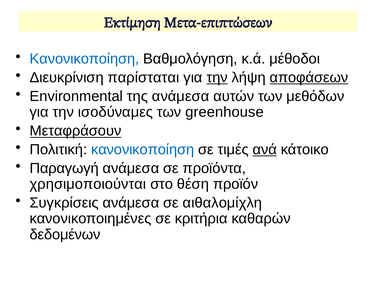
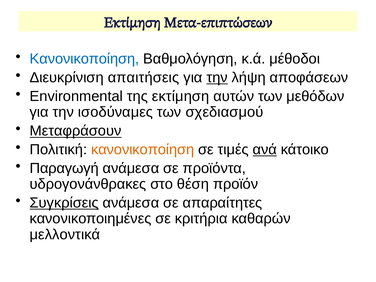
παρίσταται: παρίσταται -> απαιτήσεις (143, 78)
αποφάσεων underline: present -> none (309, 78)
της ανάμεσα: ανάμεσα -> εκτίμηση (181, 96)
greenhouse: greenhouse -> σχεδιασμού (224, 112)
κανονικοποίηση colour: blue -> orange (143, 150)
χρησιμοποιούνται: χρησιμοποιούνται -> υδρογονάνθρακες (88, 184)
Συγκρίσεις underline: none -> present (64, 203)
αιθαλομίχλη: αιθαλομίχλη -> απαραίτητες (222, 203)
δεδομένων: δεδομένων -> μελλοντικά (65, 234)
